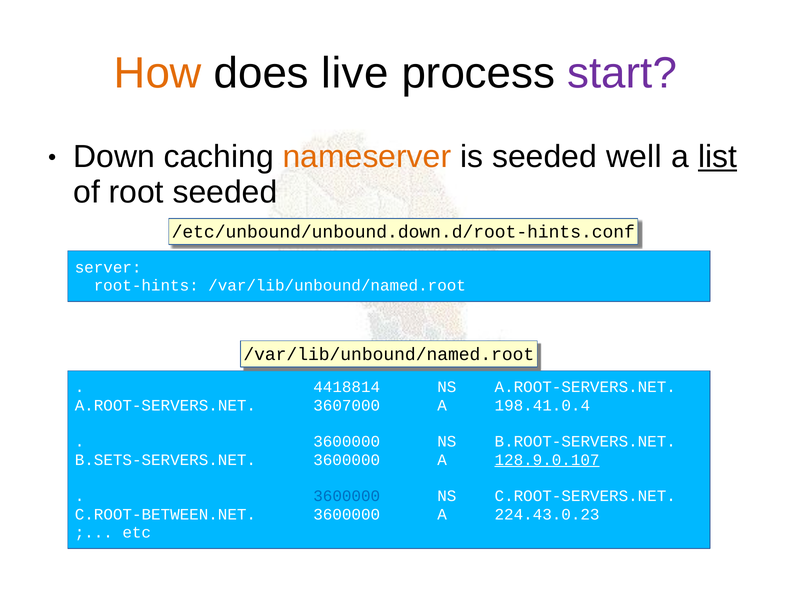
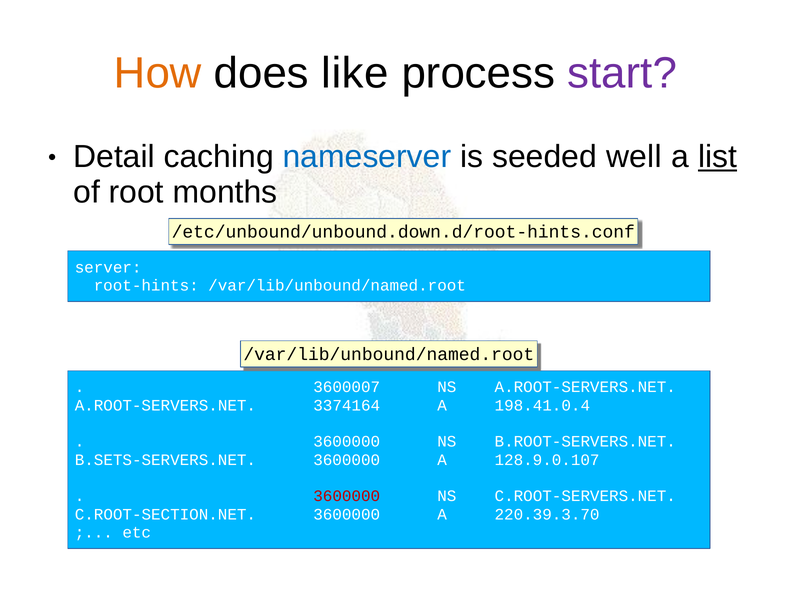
live: live -> like (355, 74)
Down: Down -> Detail (114, 157)
nameserver colour: orange -> blue (367, 157)
root seeded: seeded -> months (225, 193)
4418814: 4418814 -> 3600007 (347, 387)
3607000: 3607000 -> 3374164 (347, 406)
128.9.0.107 underline: present -> none (547, 460)
3600000 colour: blue -> red (347, 497)
C.ROOT-BETWEEN.NET: C.ROOT-BETWEEN.NET -> C.ROOT-SECTION.NET (165, 515)
224.43.0.23: 224.43.0.23 -> 220.39.3.70 (547, 515)
